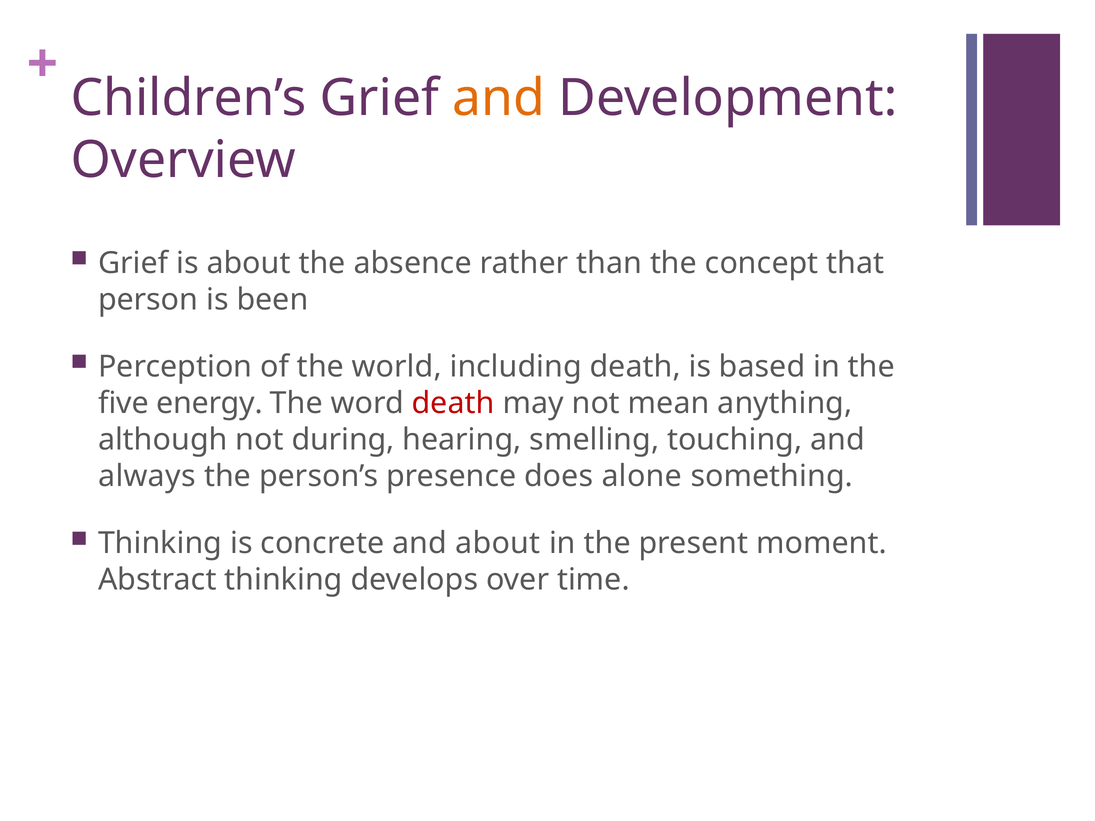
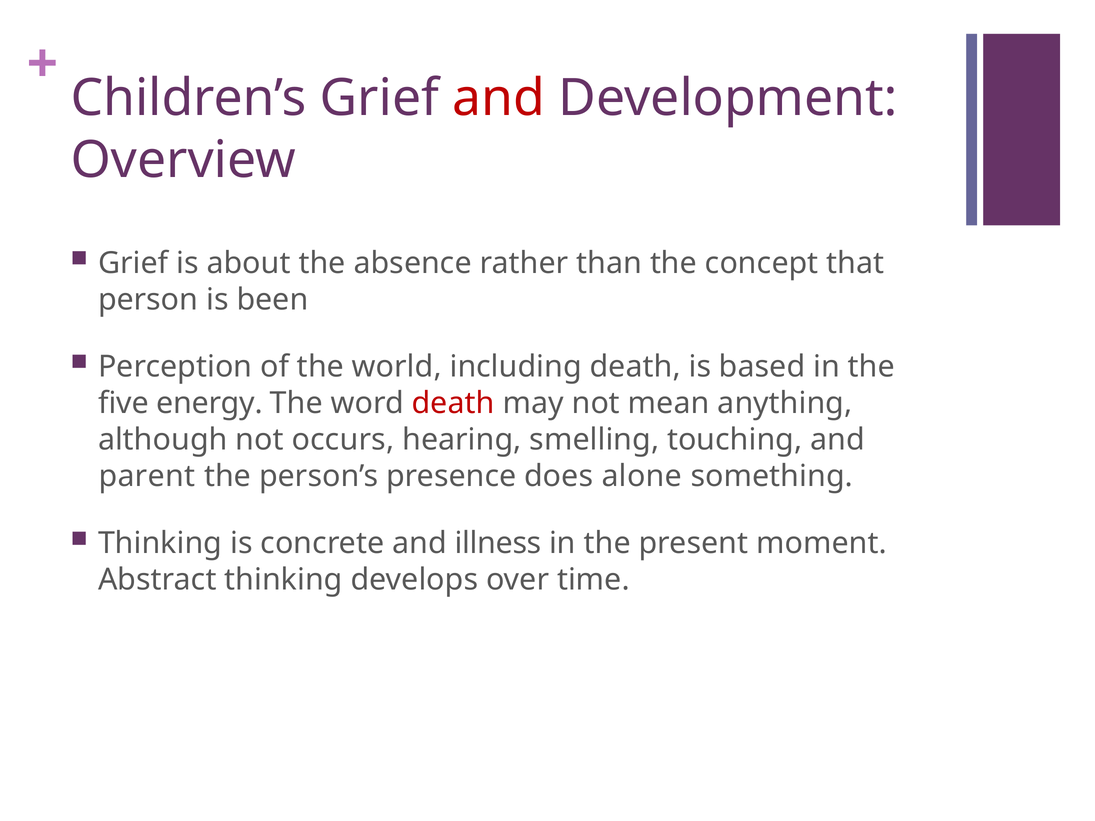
and colour: orange -> red (499, 98)
during: during -> occurs (343, 440)
always: always -> parent (147, 476)
and about: about -> illness (498, 543)
